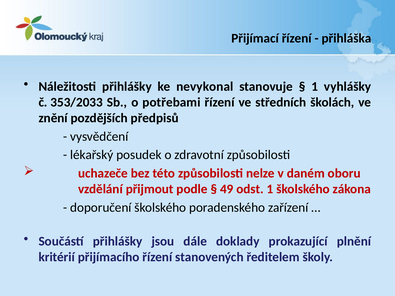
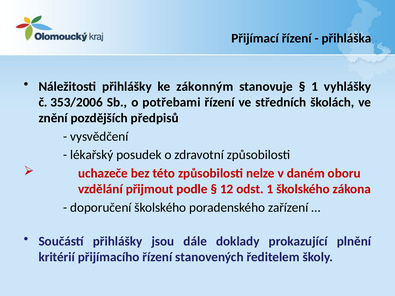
nevykonal: nevykonal -> zákonným (205, 87)
353/2033: 353/2033 -> 353/2006 (77, 102)
49: 49 -> 12 (227, 189)
